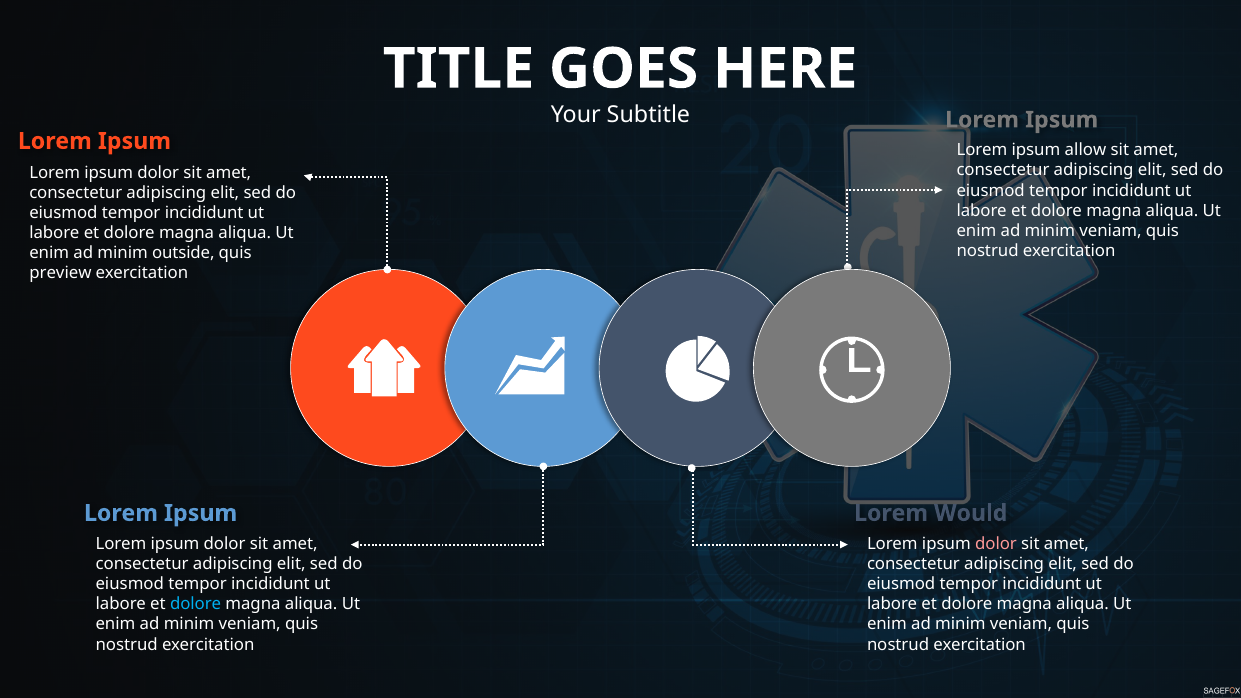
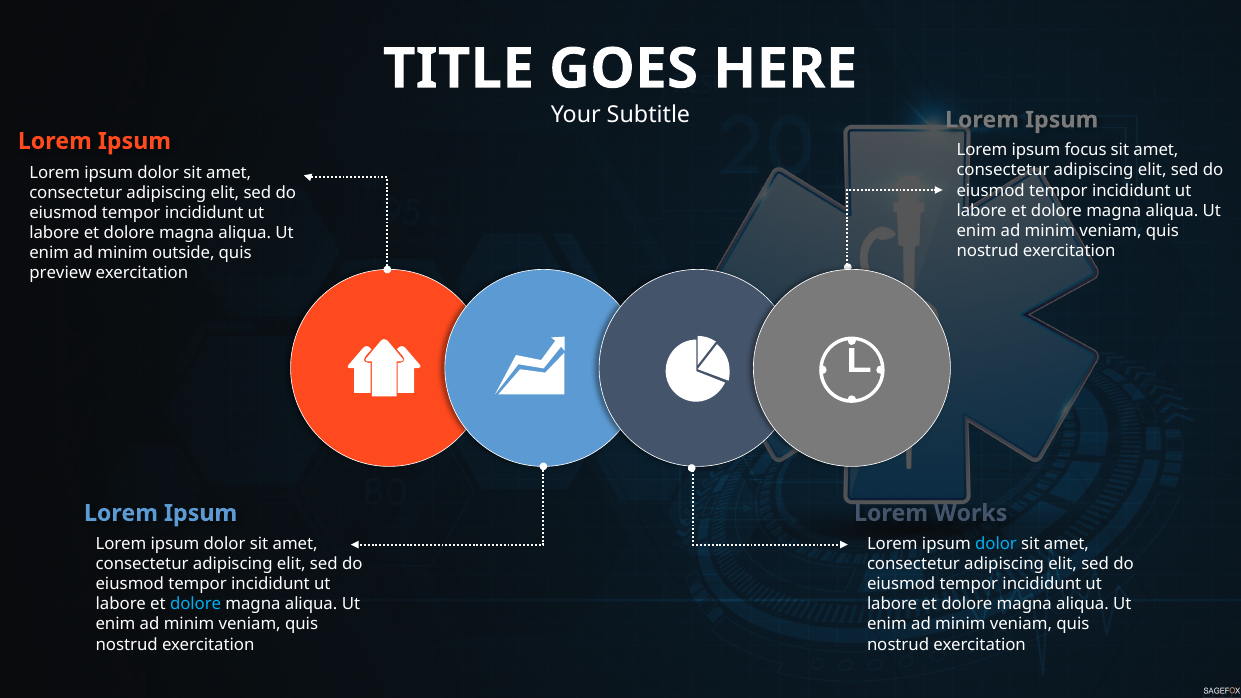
allow: allow -> focus (1086, 150)
Would: Would -> Works (971, 513)
dolor colour: pink -> light blue (996, 544)
